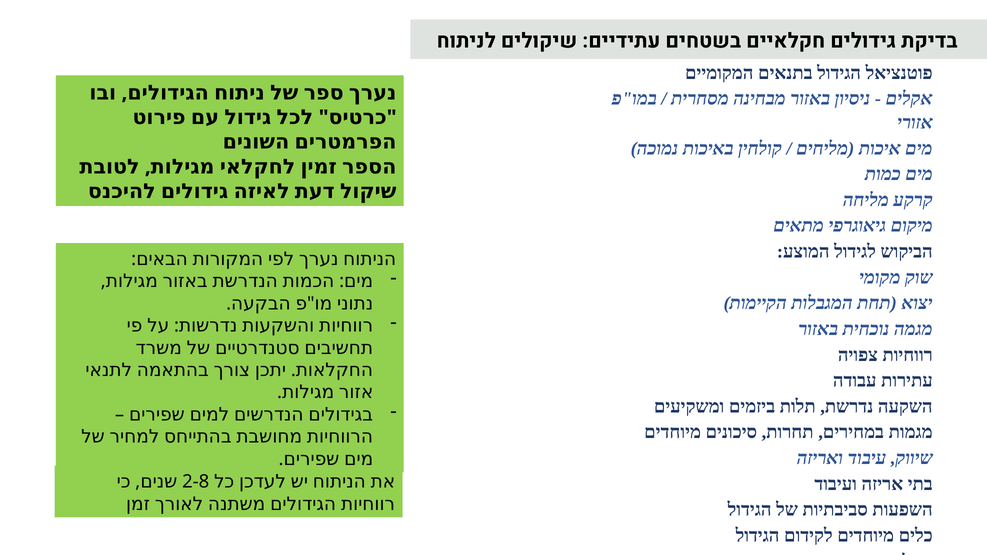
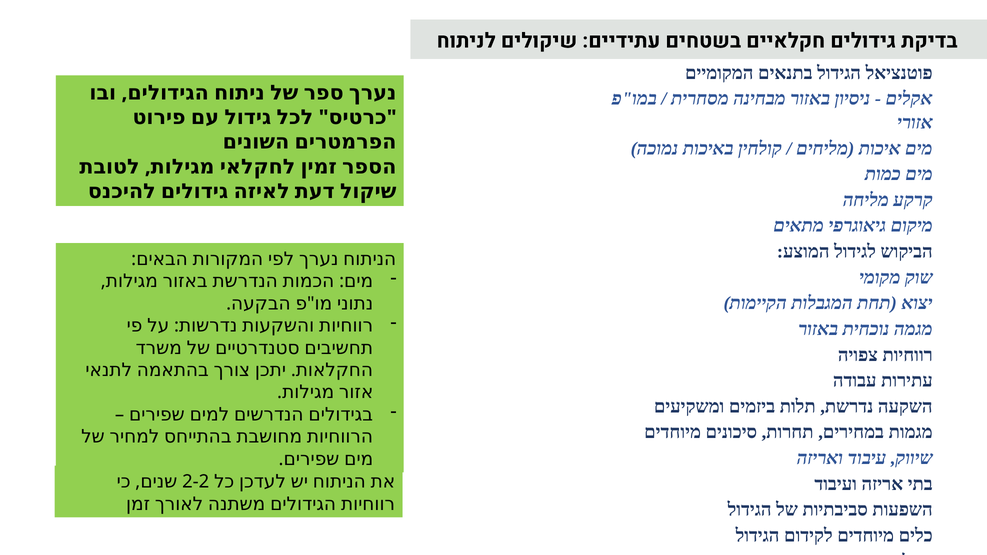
2-8: 2-8 -> 2-2 (196, 482)
